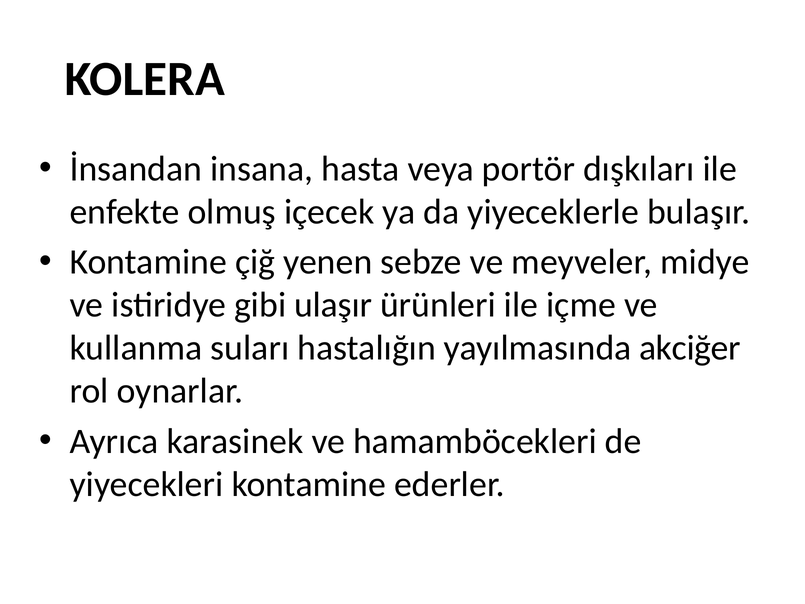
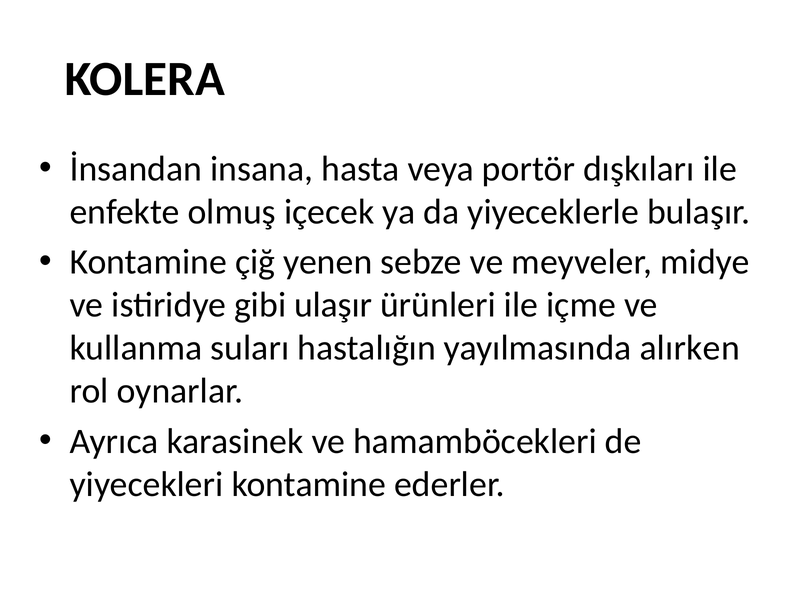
akciğer: akciğer -> alırken (690, 348)
